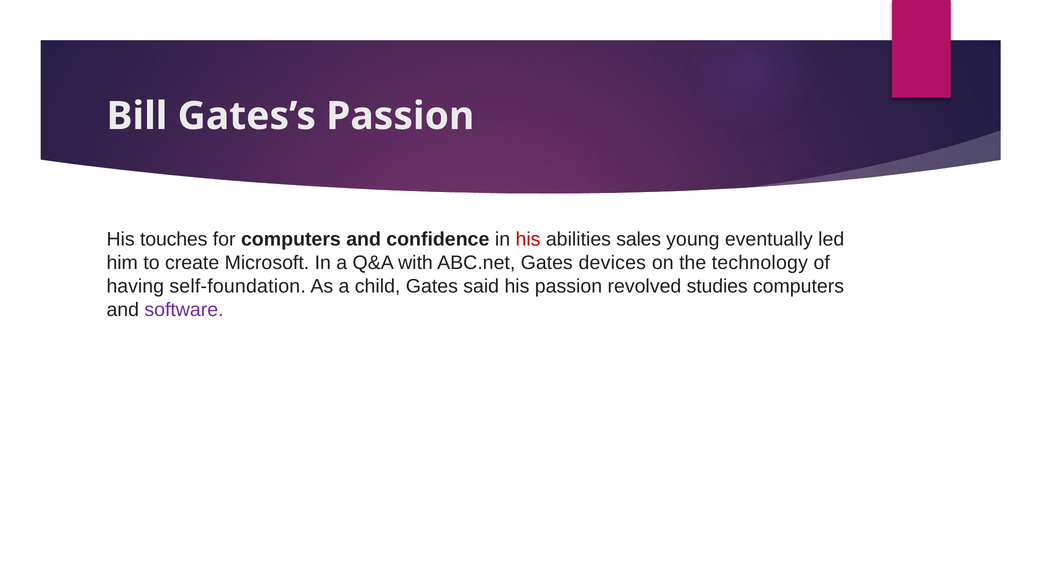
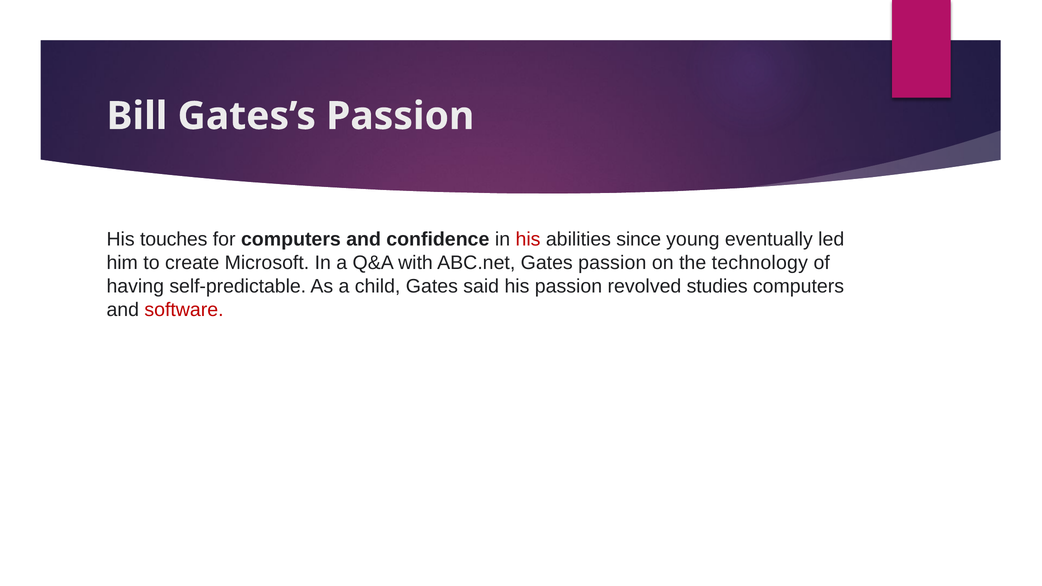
sales: sales -> since (639, 240)
Gates devices: devices -> passion (612, 263)
self-foundation: self-foundation -> self-predictable (238, 286)
software colour: purple -> red (184, 310)
